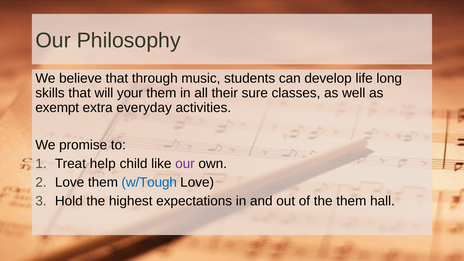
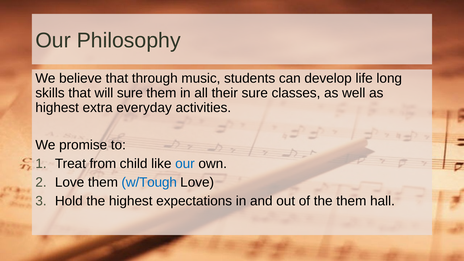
will your: your -> sure (130, 93)
exempt: exempt -> highest (57, 108)
help: help -> from (103, 164)
our colour: purple -> blue (185, 164)
